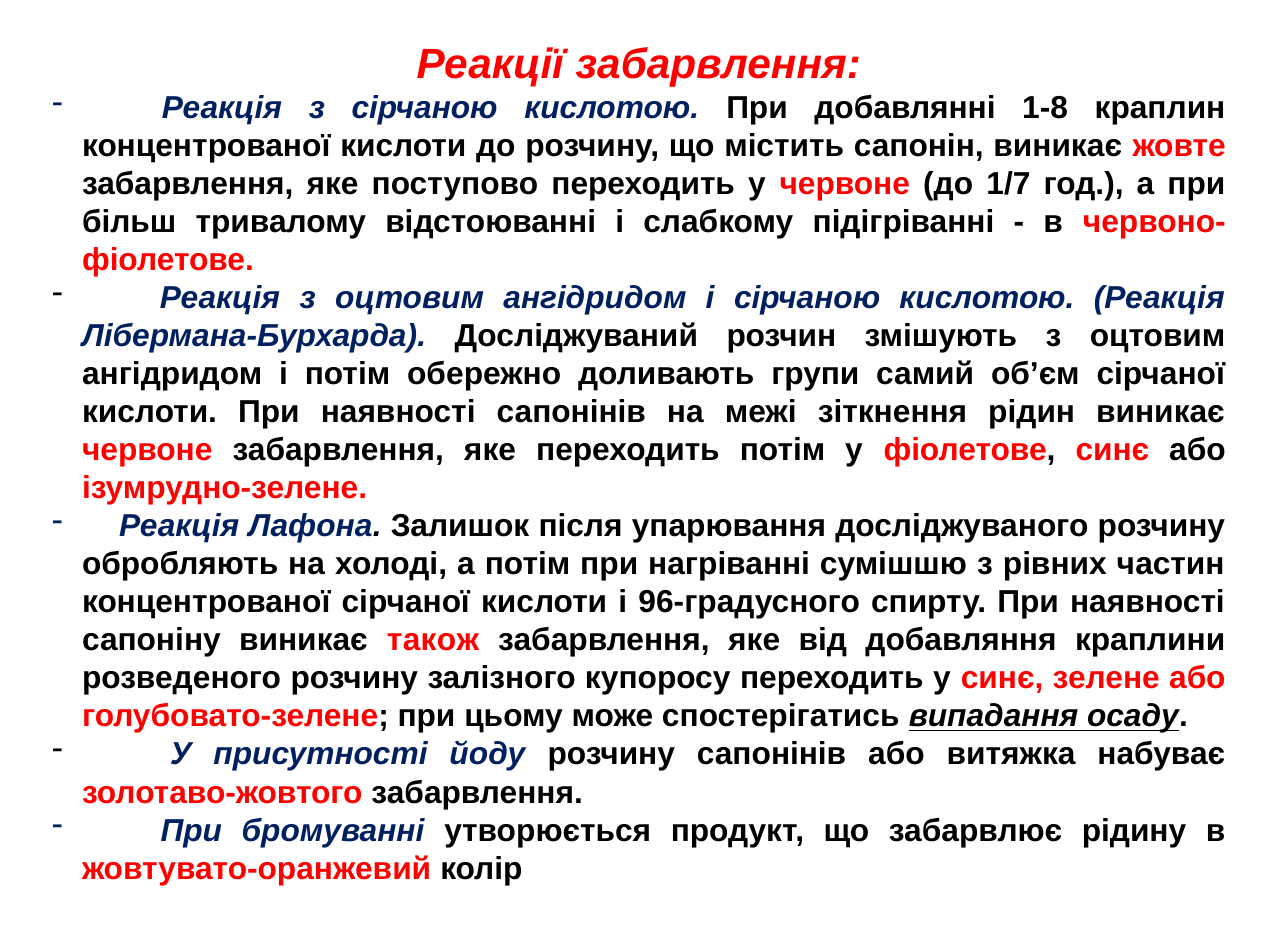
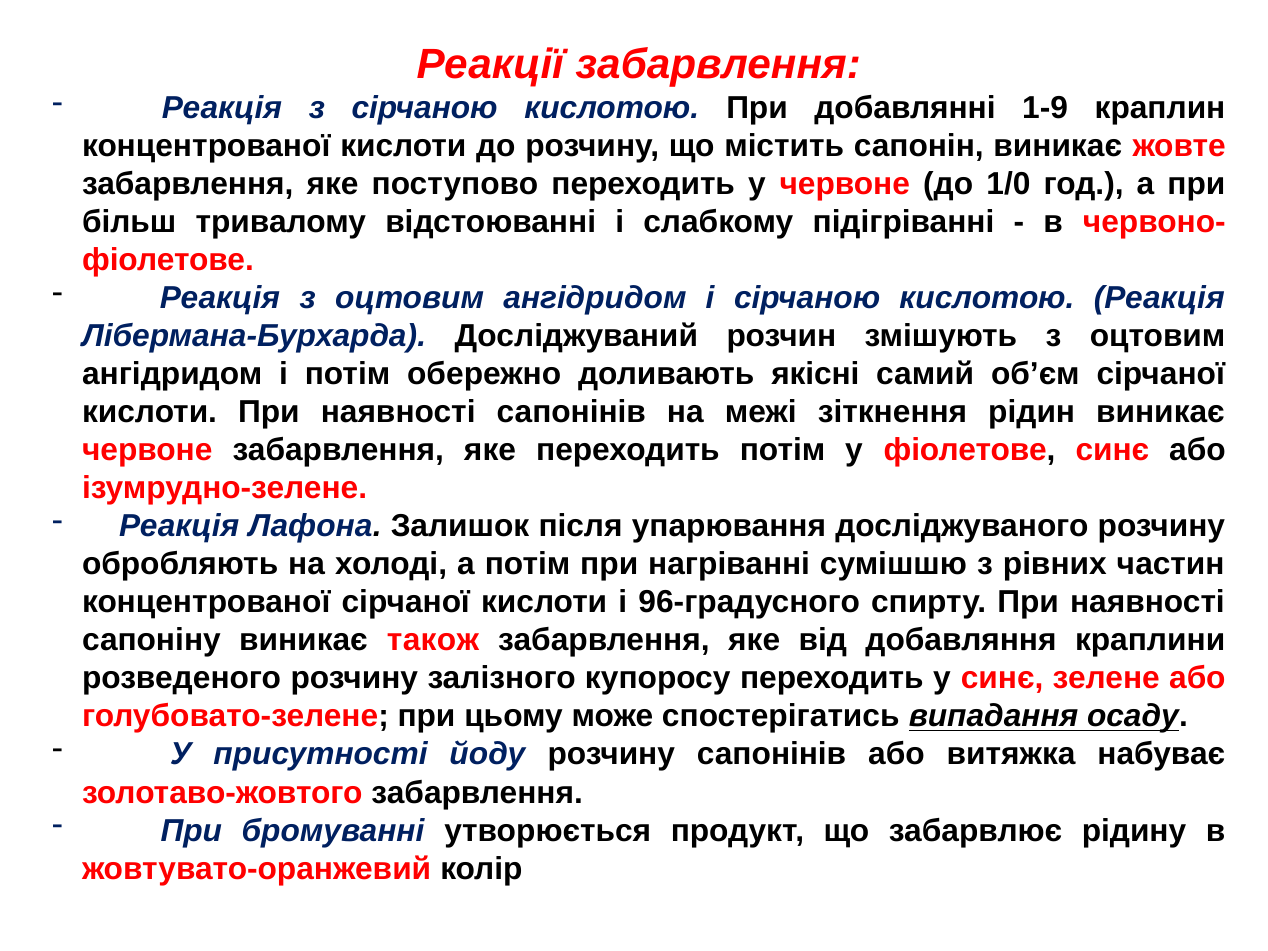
1-8: 1-8 -> 1-9 (1045, 108)
1/7: 1/7 -> 1/0 (1009, 184)
групи: групи -> якісні (815, 374)
